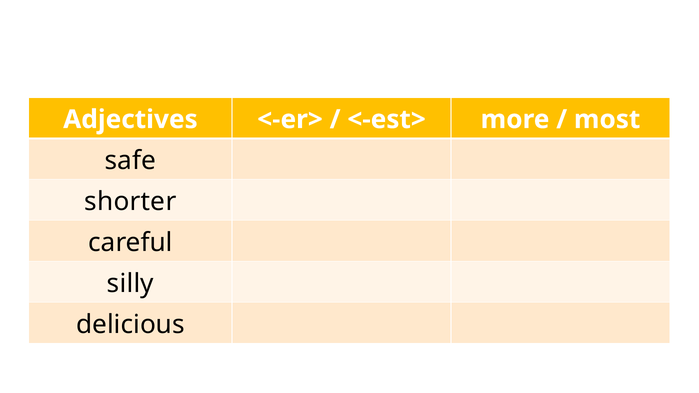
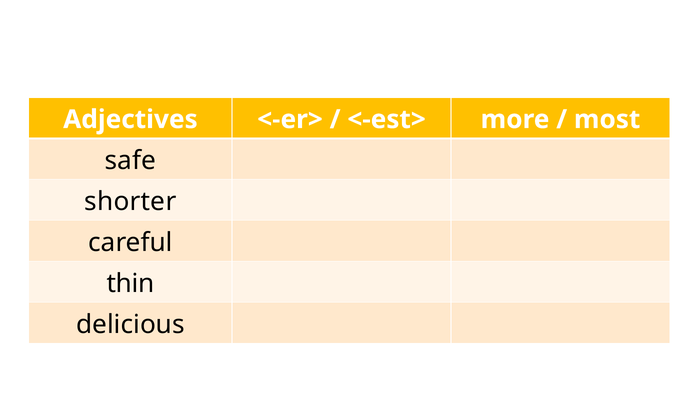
silly: silly -> thin (131, 284)
